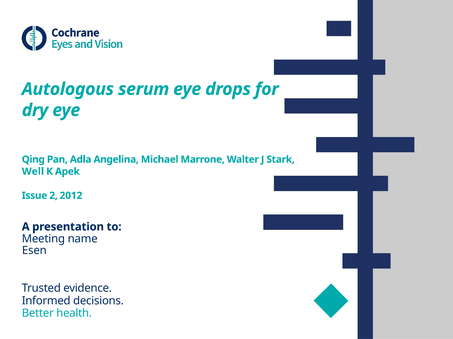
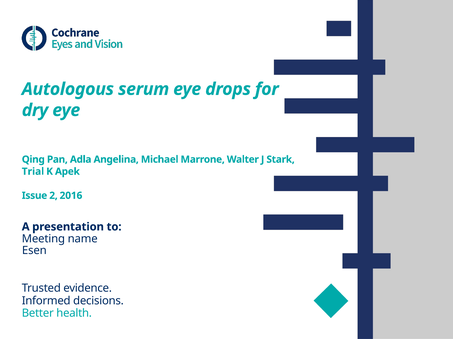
Well: Well -> Trial (33, 172)
2012: 2012 -> 2016 (71, 196)
